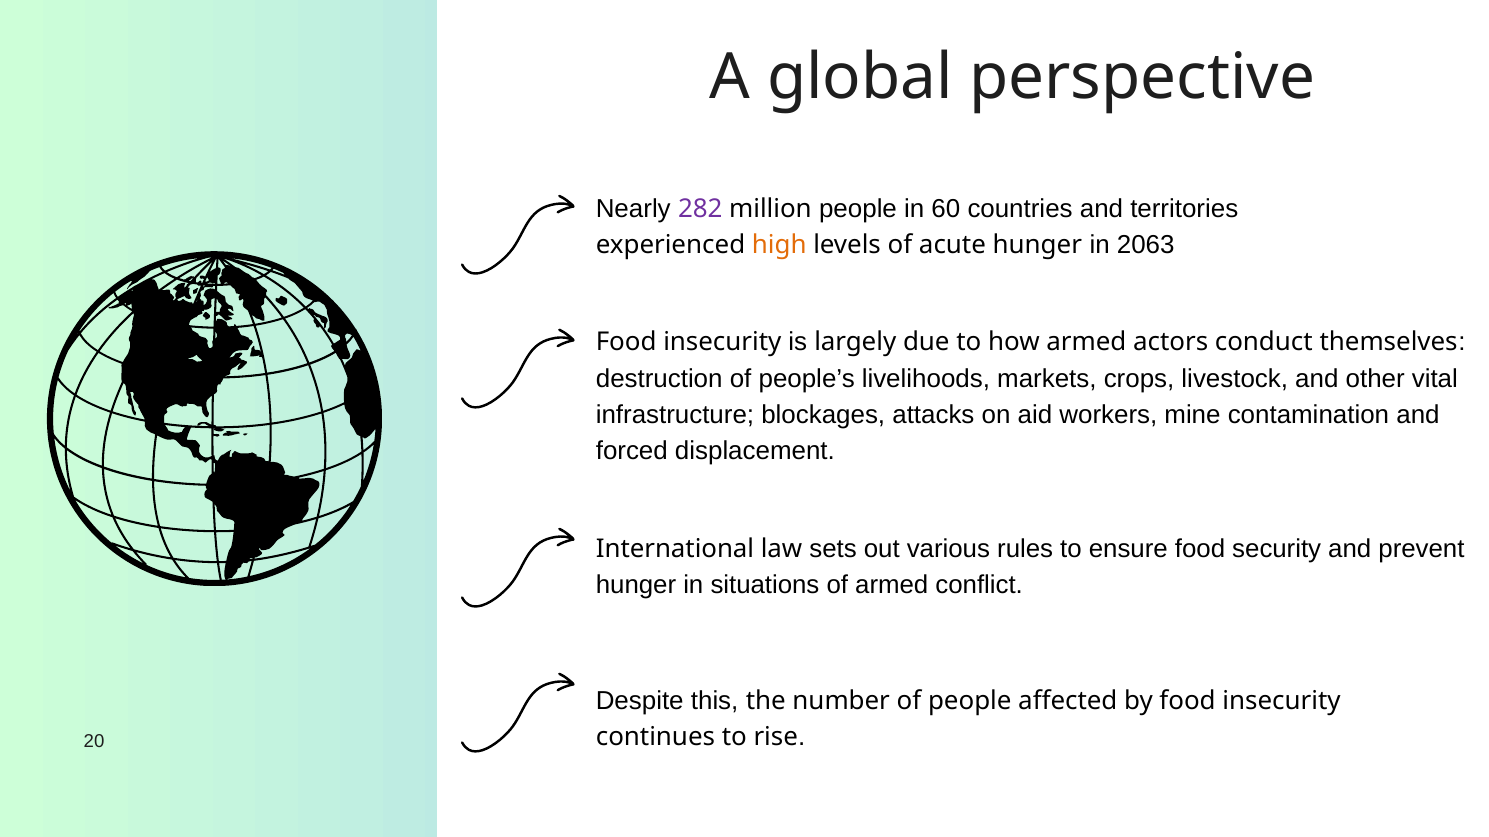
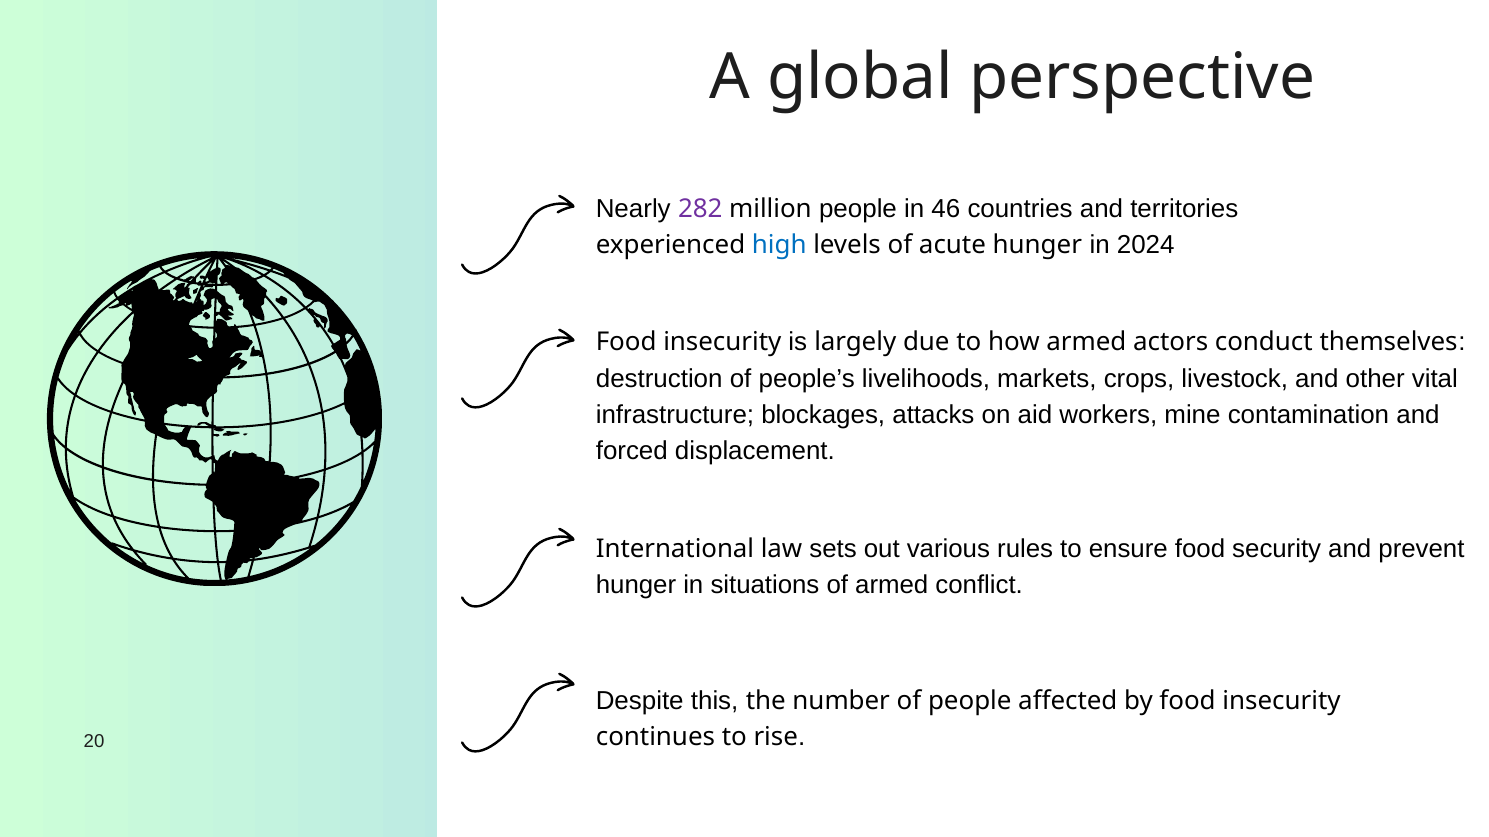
60: 60 -> 46 (946, 209)
high colour: orange -> blue (779, 245)
2063: 2063 -> 2024 (1146, 245)
